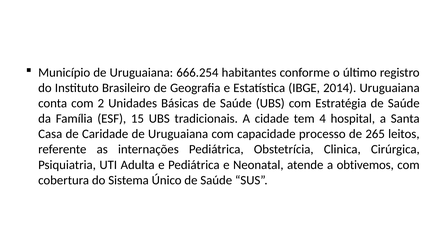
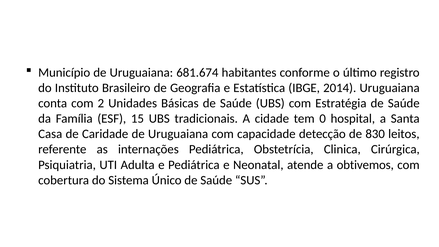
666.254: 666.254 -> 681.674 (197, 73)
4: 4 -> 0 (323, 119)
processo: processo -> detecção (322, 134)
265: 265 -> 830 (375, 134)
